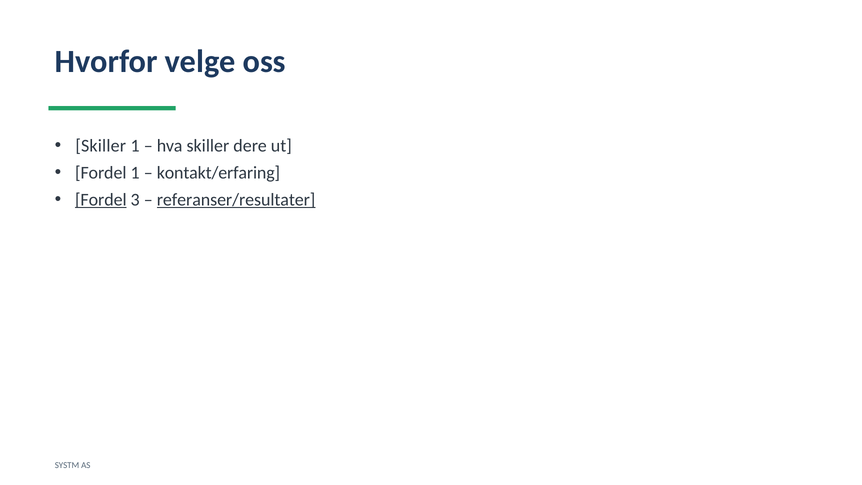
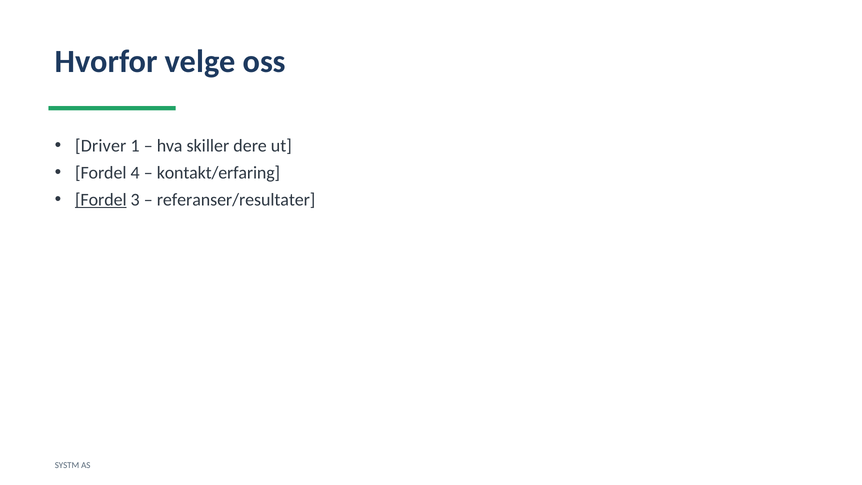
Skiller: Skiller -> Driver (101, 146)
Fordel 1: 1 -> 4 (135, 173)
referanser/resultater underline: present -> none (236, 200)
